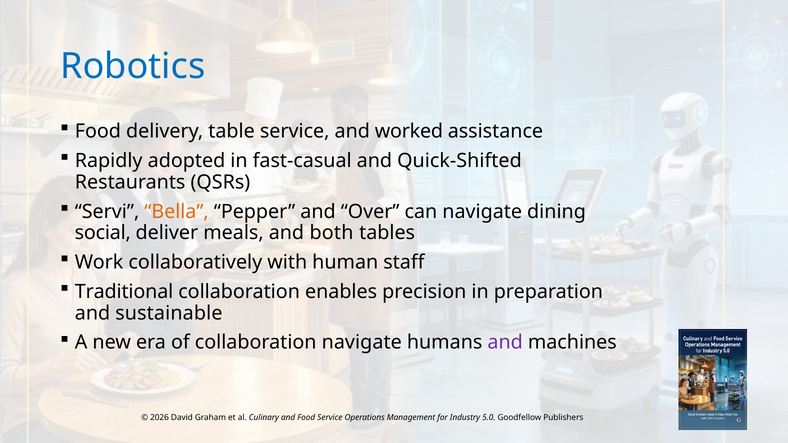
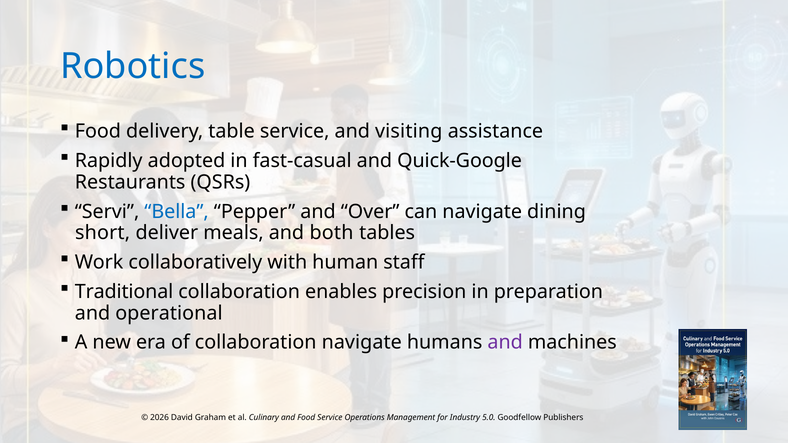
worked: worked -> visiting (409, 131)
Quick-Shifted: Quick-Shifted -> Quick-Google (460, 161)
Bella colour: orange -> blue (177, 212)
social: social -> short (103, 233)
sustainable: sustainable -> operational (169, 313)
